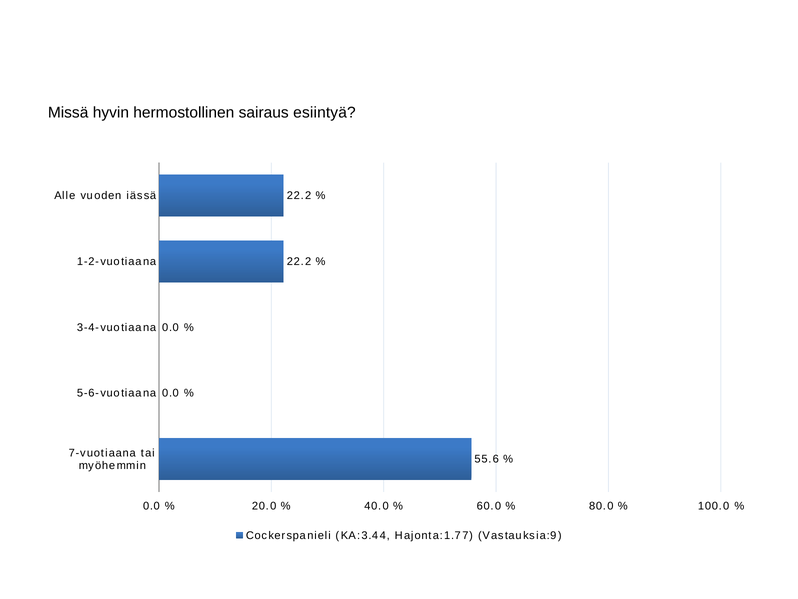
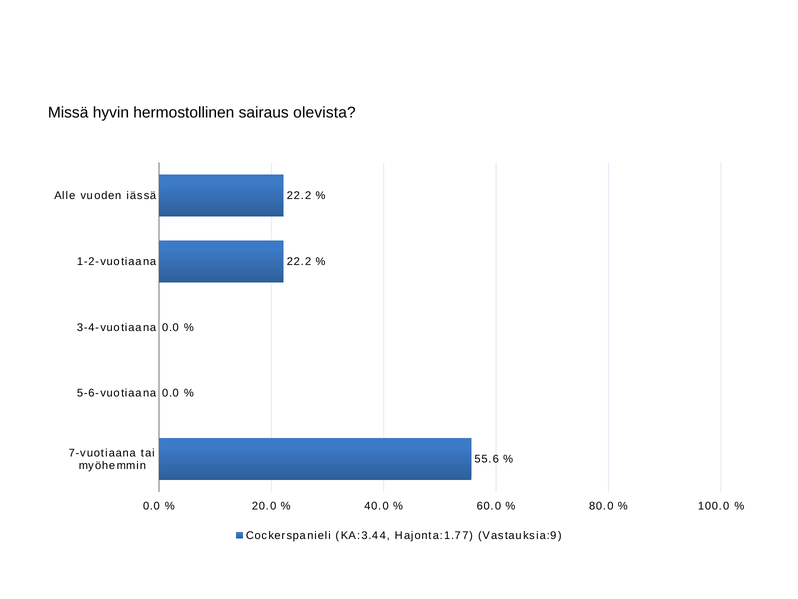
esiintyä: esiintyä -> olevista (324, 113)
